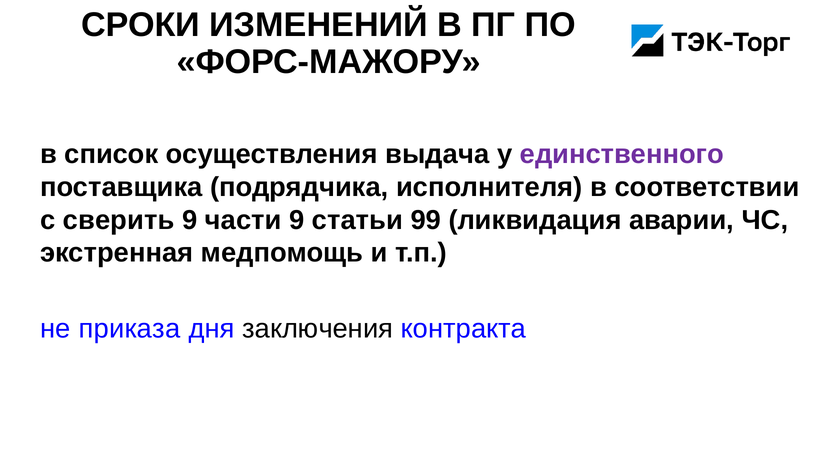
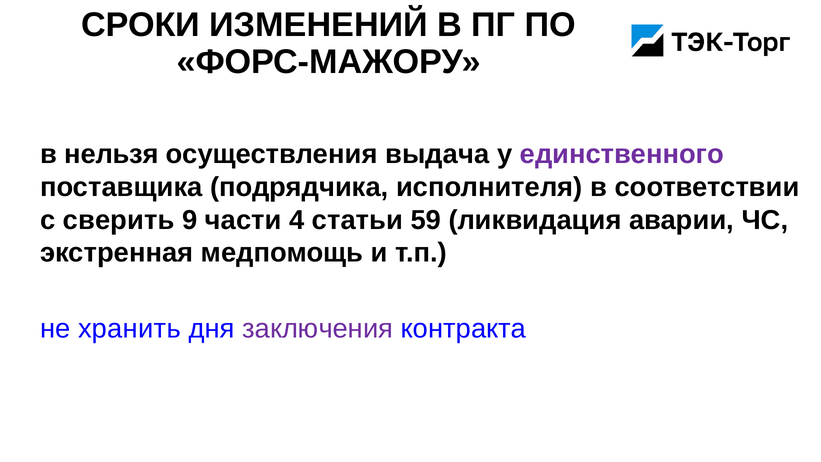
список: список -> нельзя (111, 154)
части 9: 9 -> 4 (297, 220)
99: 99 -> 59 (426, 220)
приказа: приказа -> хранить (129, 329)
заключения colour: black -> purple (318, 329)
